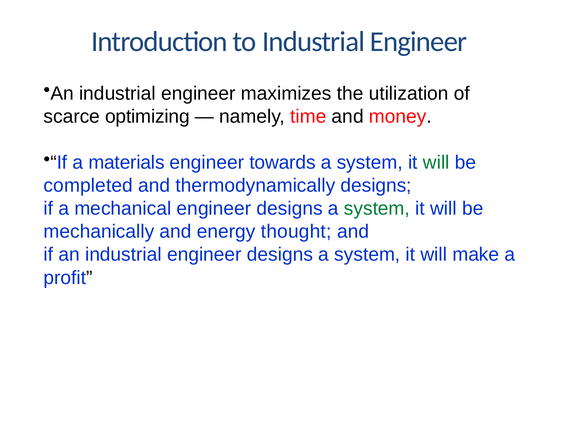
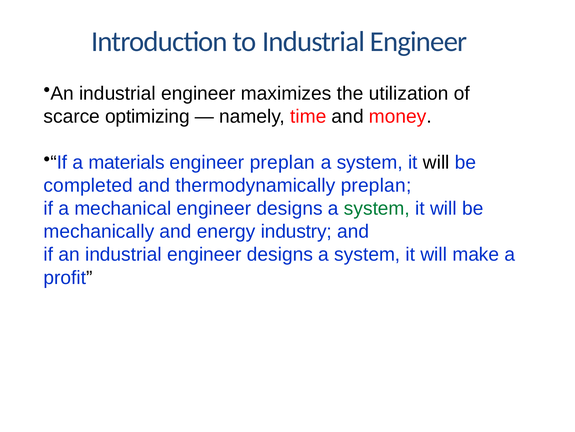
engineer towards: towards -> preplan (282, 162)
will colour: green -> black (436, 162)
thermodynamically designs: designs -> preplan (376, 185)
thought: thought -> industry (296, 231)
